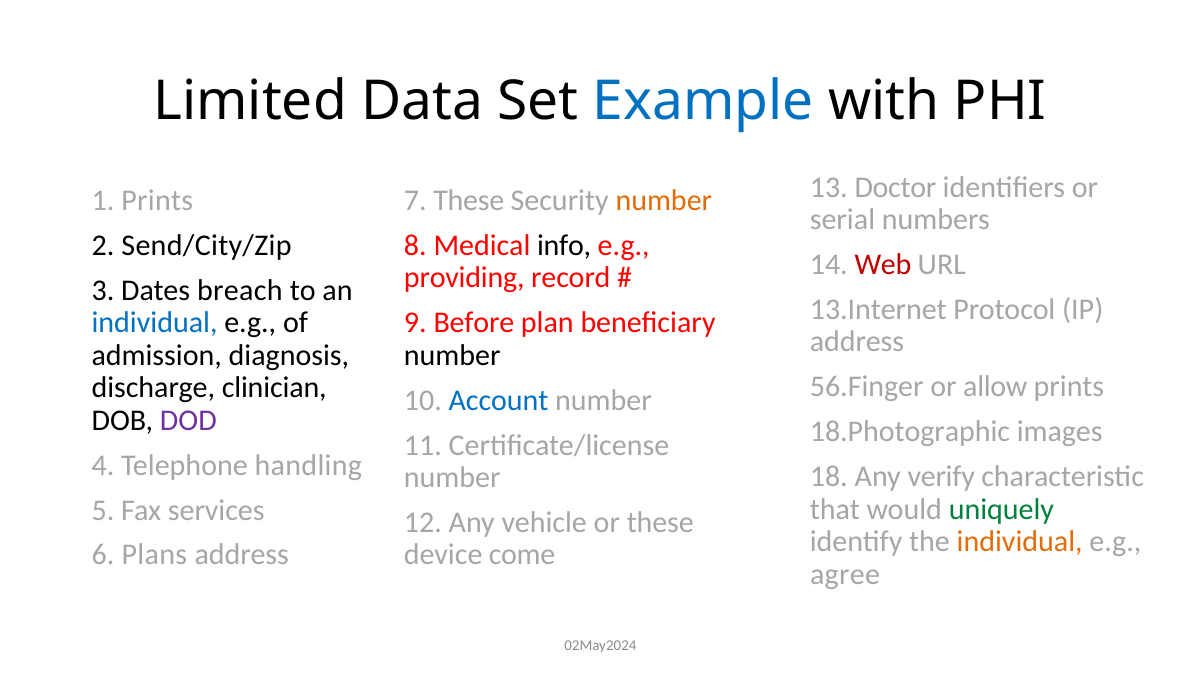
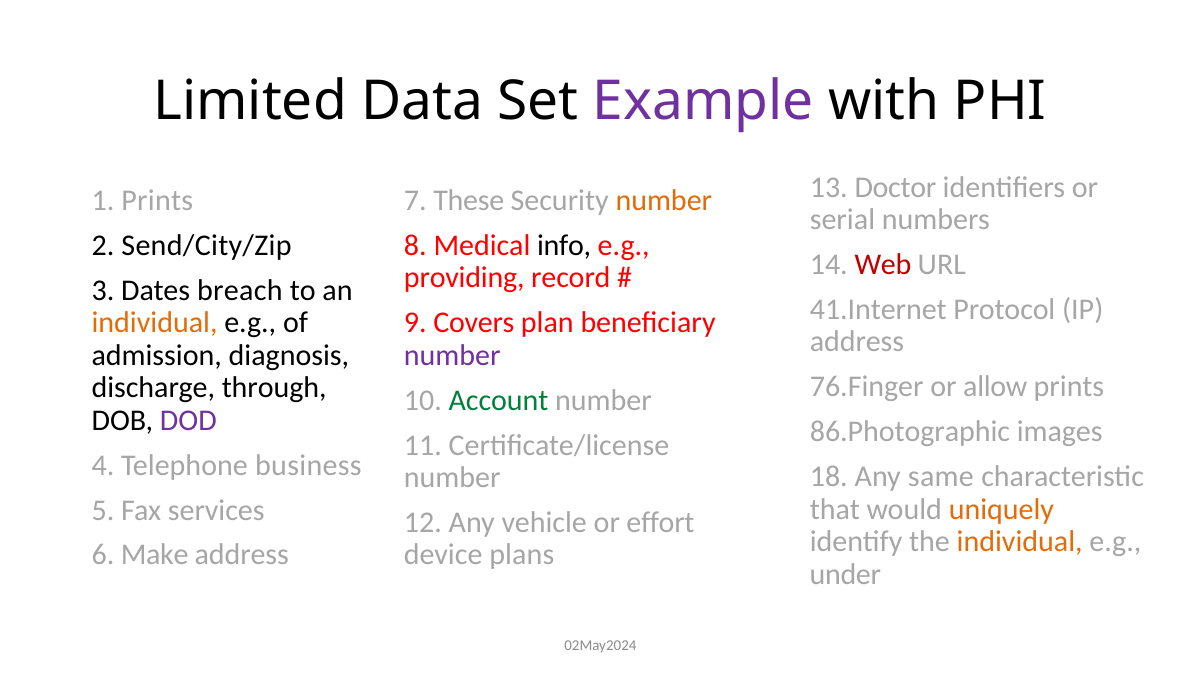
Example colour: blue -> purple (703, 101)
13.Internet: 13.Internet -> 41.Internet (878, 309)
individual colour: blue -> orange (155, 323)
Before: Before -> Covers (474, 323)
number colour: black -> purple (452, 355)
56.Finger: 56.Finger -> 76.Finger (867, 387)
clinician: clinician -> through (274, 387)
Account colour: blue -> green (499, 400)
18.Photographic: 18.Photographic -> 86.Photographic (910, 432)
handling: handling -> business (308, 465)
verify: verify -> same (941, 477)
uniquely colour: green -> orange (1001, 509)
or these: these -> effort (660, 522)
Plans: Plans -> Make (155, 555)
come: come -> plans (522, 555)
agree: agree -> under (845, 574)
